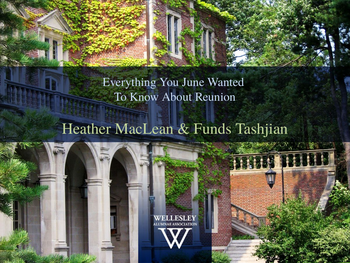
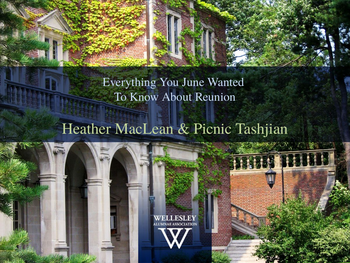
Funds: Funds -> Picnic (213, 129)
